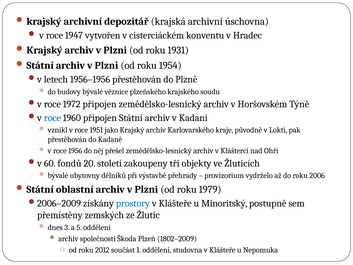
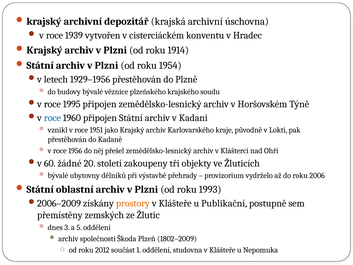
1947: 1947 -> 1939 (74, 35)
1931: 1931 -> 1914 (178, 50)
1956–1956: 1956–1956 -> 1929–1956 (90, 79)
1972: 1972 -> 1995 (72, 104)
fondů: fondů -> žádné (69, 163)
1979: 1979 -> 1993 (210, 189)
prostory colour: blue -> orange (133, 203)
Minoritský: Minoritský -> Publikační (224, 203)
